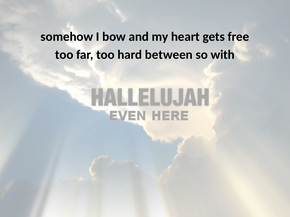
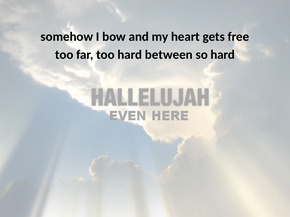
so with: with -> hard (223, 55)
